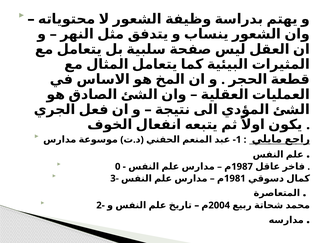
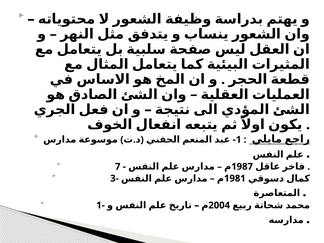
0: 0 -> 7 (118, 167)
2-: 2- -> 1- (100, 205)
